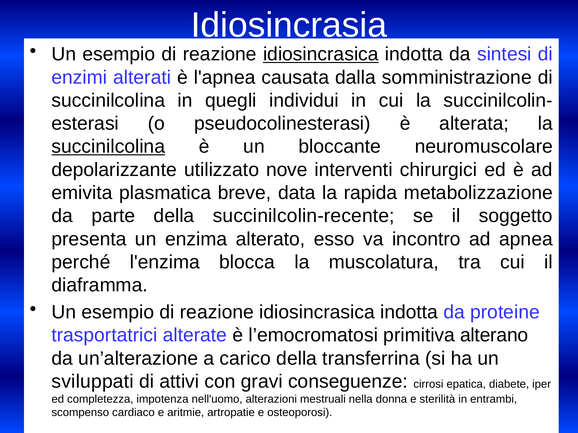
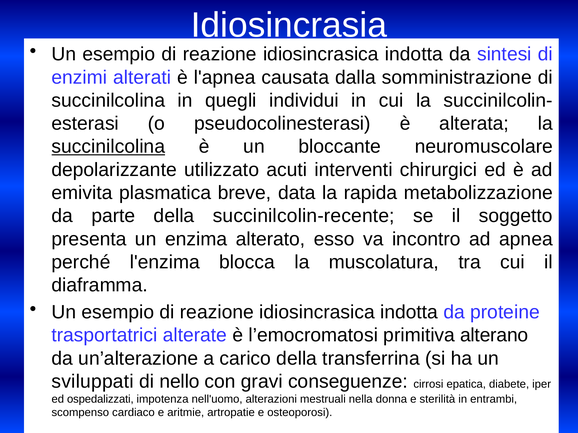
idiosincrasica underline: present -> none (321, 54)
nove: nove -> acuti (287, 170)
attivi: attivi -> nello (180, 382)
completezza: completezza -> ospedalizzati (100, 400)
